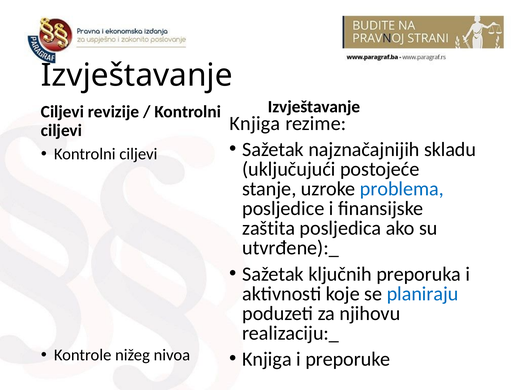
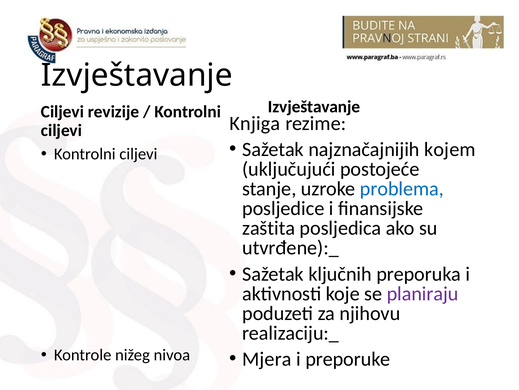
skladu: skladu -> kojem (450, 149)
planiraju colour: blue -> purple (423, 293)
Knjiga: Knjiga -> Mjera (267, 359)
